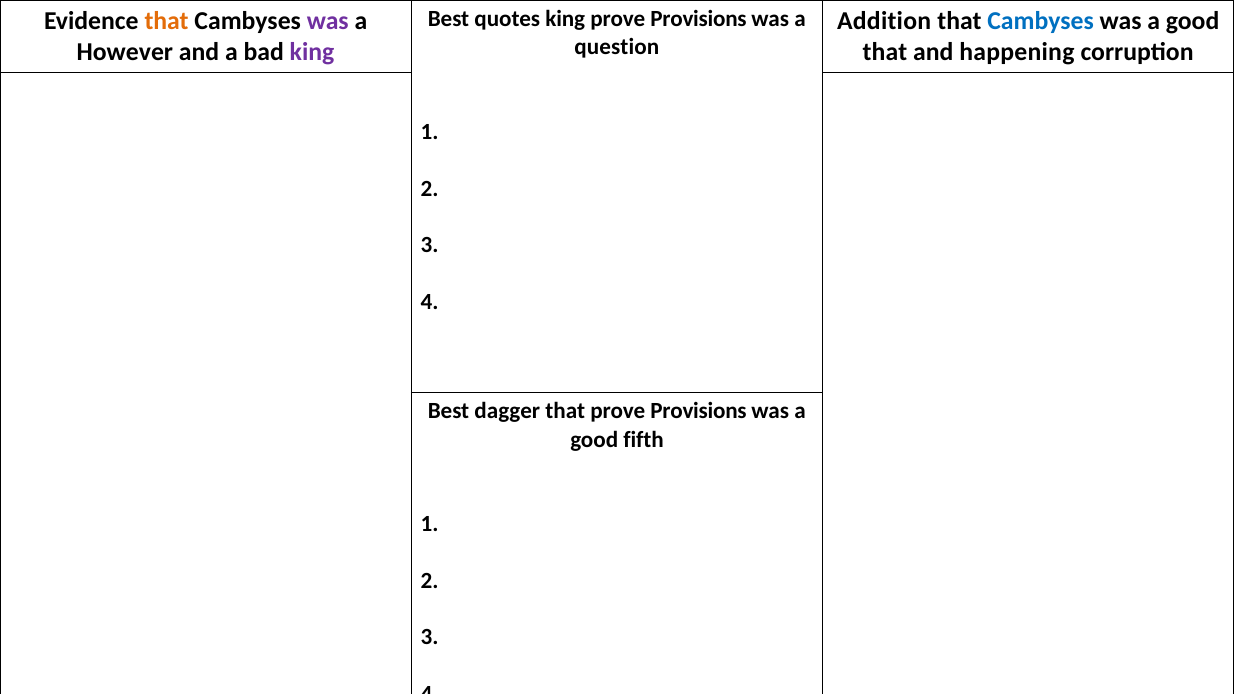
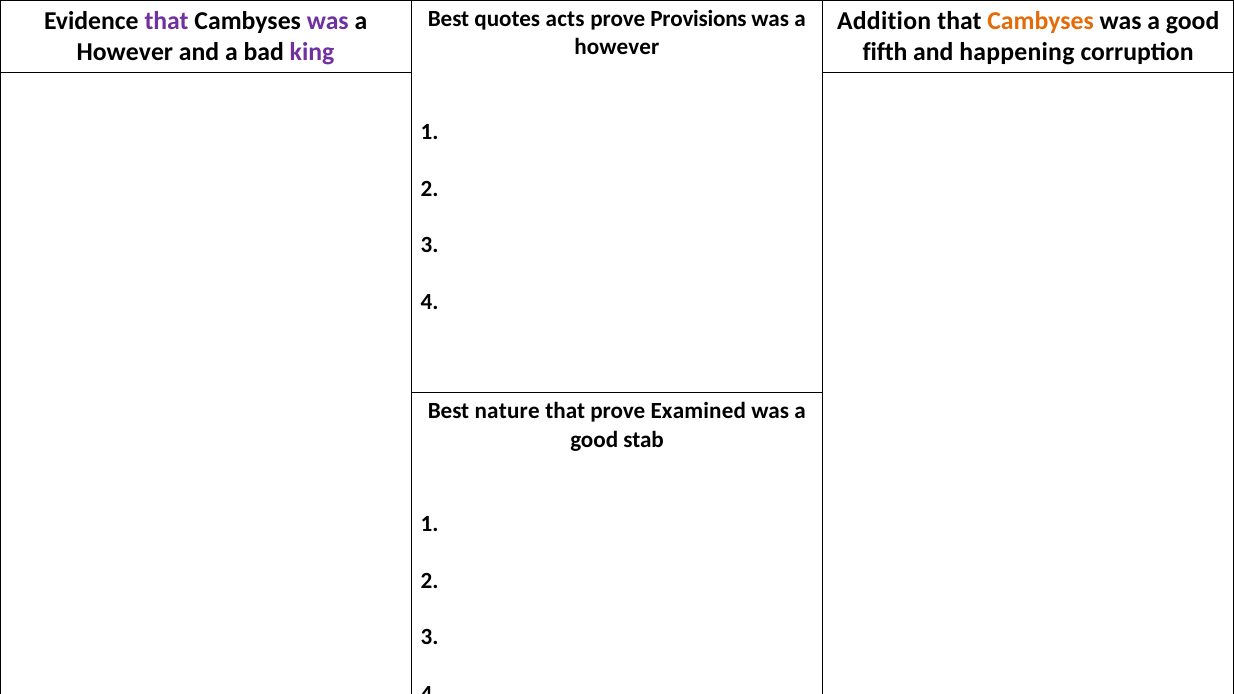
quotes king: king -> acts (565, 19)
that colour: orange -> purple (167, 21)
Cambyses colour: blue -> orange (1041, 21)
question: question -> however (617, 47)
that: that -> fifth (885, 52)
dagger: dagger -> nature (507, 411)
that prove Provisions: Provisions -> Examined (698, 411)
fifth: fifth -> stab (644, 439)
